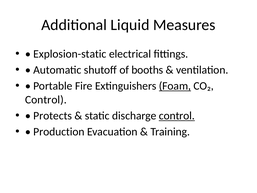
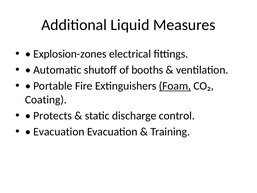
Explosion-static: Explosion-static -> Explosion-zones (70, 54)
Control: Control -> Coating (46, 100)
control underline: present -> none (177, 116)
Production: Production -> Evacuation (59, 132)
